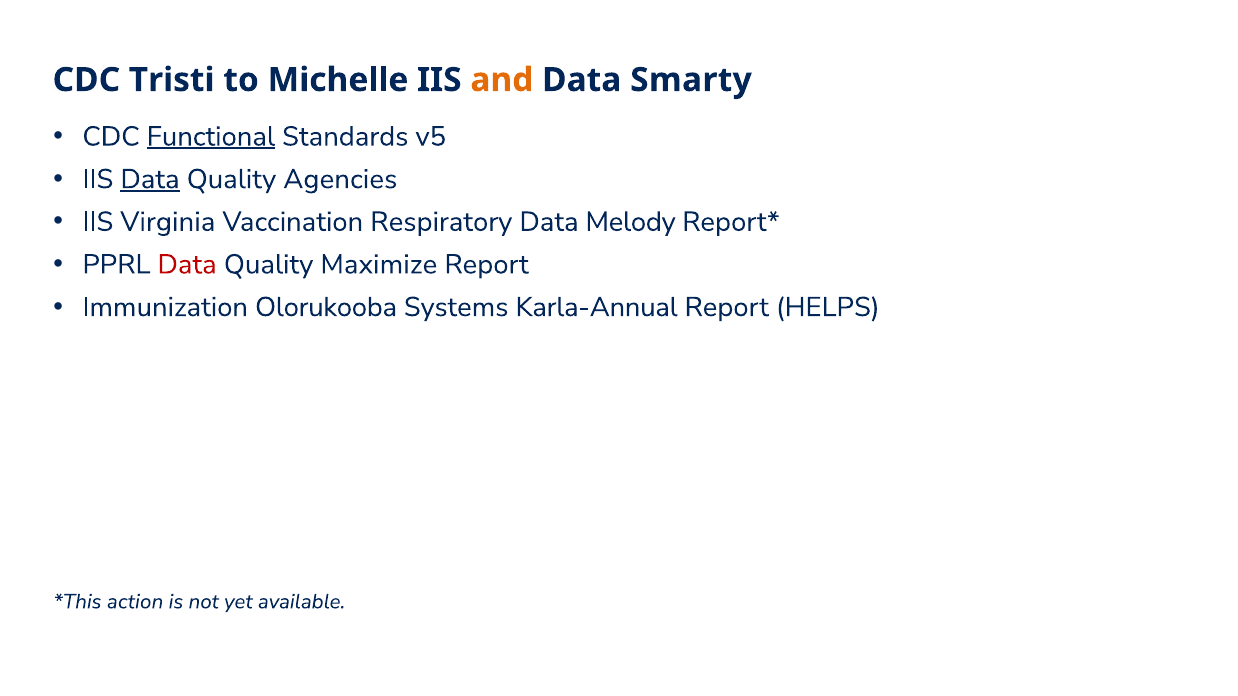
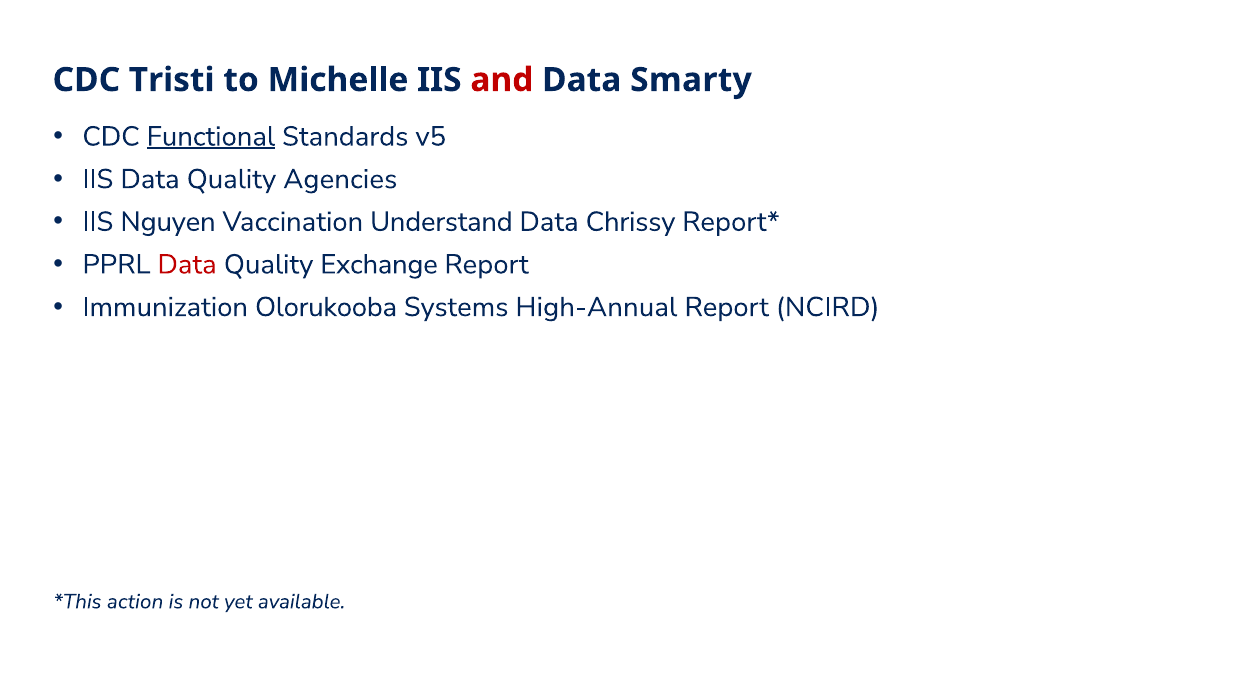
and colour: orange -> red (502, 80)
Data underline: present -> none (150, 179)
Virginia: Virginia -> Nguyen (168, 222)
Respiratory: Respiratory -> Understand (441, 222)
Melody: Melody -> Chrissy (631, 222)
Maximize: Maximize -> Exchange (379, 265)
Karla-Annual: Karla-Annual -> High-Annual (596, 307)
HELPS: HELPS -> NCIRD (828, 307)
